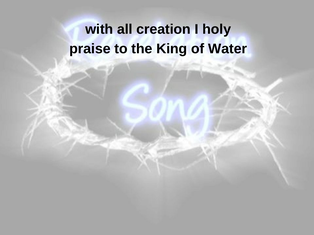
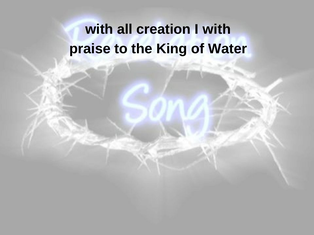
I holy: holy -> with (217, 29)
